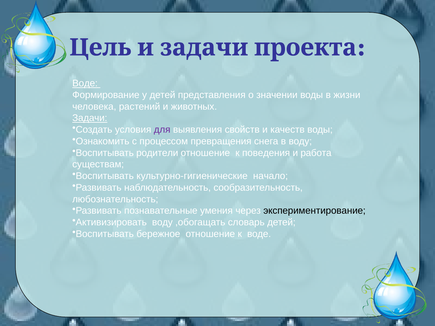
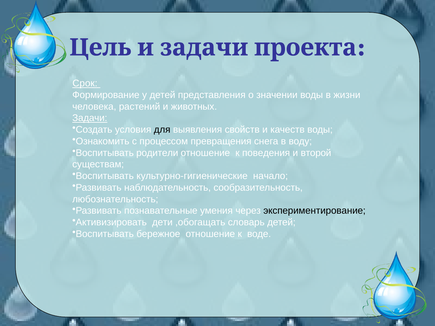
Воде: Воде -> Срок (85, 83)
для colour: purple -> black (162, 130)
работа: работа -> второй (316, 153)
Активизировать воду: воду -> дети (162, 223)
